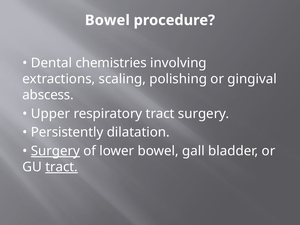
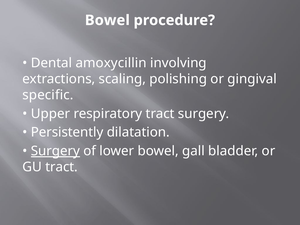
chemistries: chemistries -> amoxycillin (111, 63)
abscess: abscess -> specific (48, 95)
tract underline: present -> none (62, 167)
